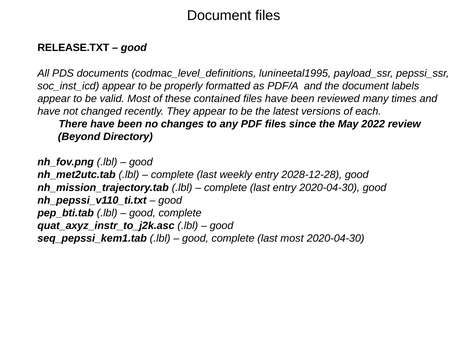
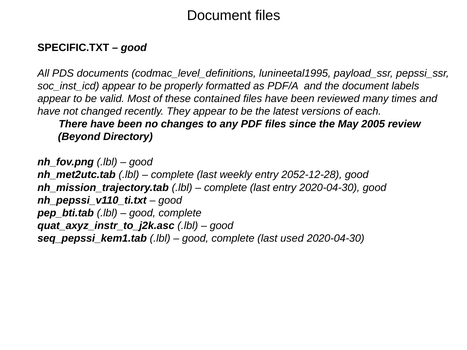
RELEASE.TXT: RELEASE.TXT -> SPECIFIC.TXT (73, 48)
2022: 2022 -> 2005 (373, 124)
2028-12-28: 2028-12-28 -> 2052-12-28 (312, 175)
last most: most -> used (292, 238)
